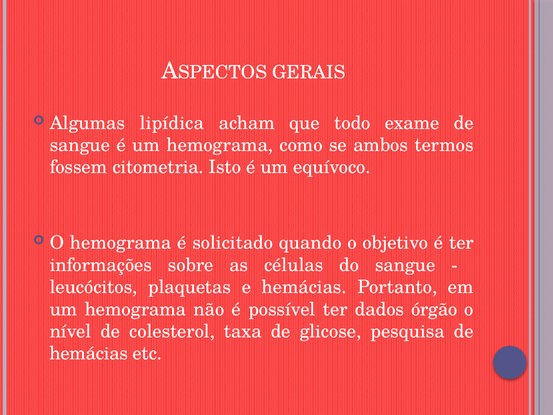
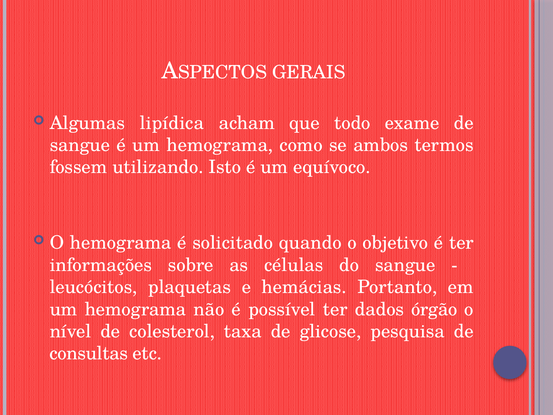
citometria: citometria -> utilizando (158, 167)
hemácias: hemácias -> consultas (89, 353)
